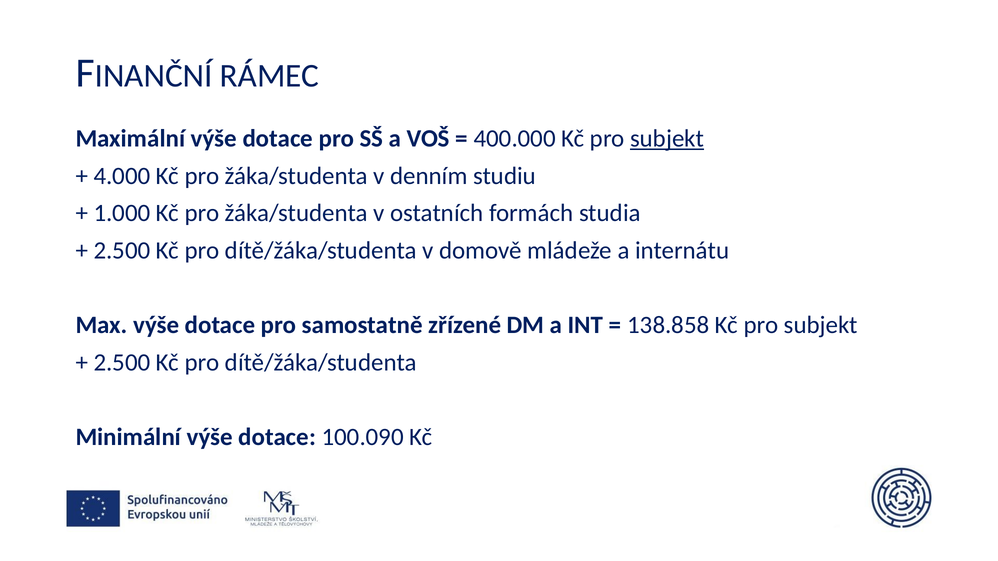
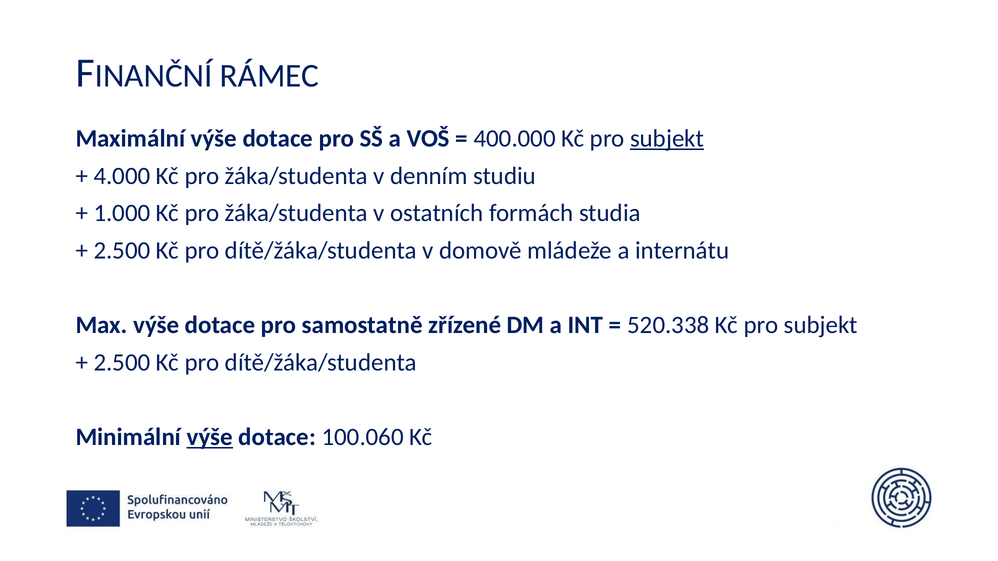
138.858: 138.858 -> 520.338 (668, 325)
výše underline: none -> present (210, 437)
100.090: 100.090 -> 100.060 (363, 437)
